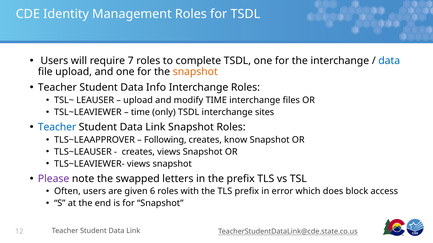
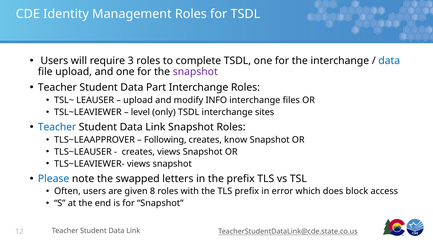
7: 7 -> 3 (131, 61)
snapshot colour: orange -> purple (195, 72)
Info: Info -> Part (156, 88)
modify TIME: TIME -> INFO (216, 100)
time: time -> level (140, 112)
Please colour: purple -> blue (54, 179)
6: 6 -> 8 (153, 192)
